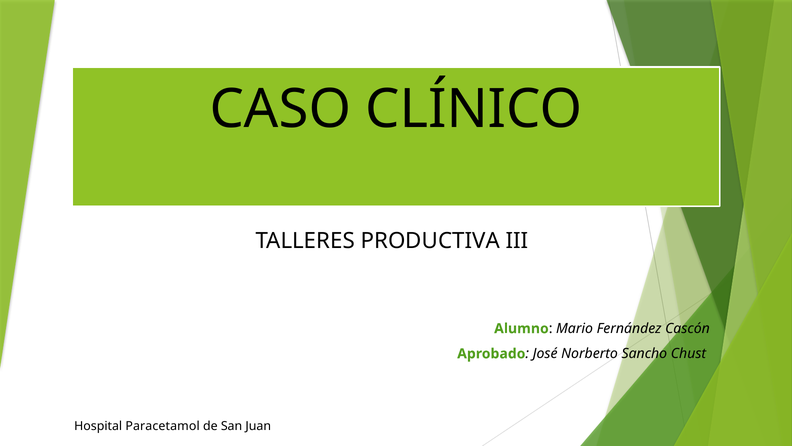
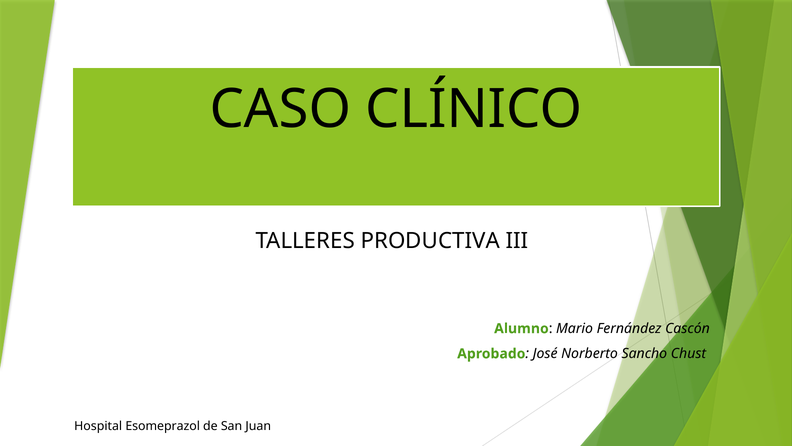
Paracetamol: Paracetamol -> Esomeprazol (163, 426)
